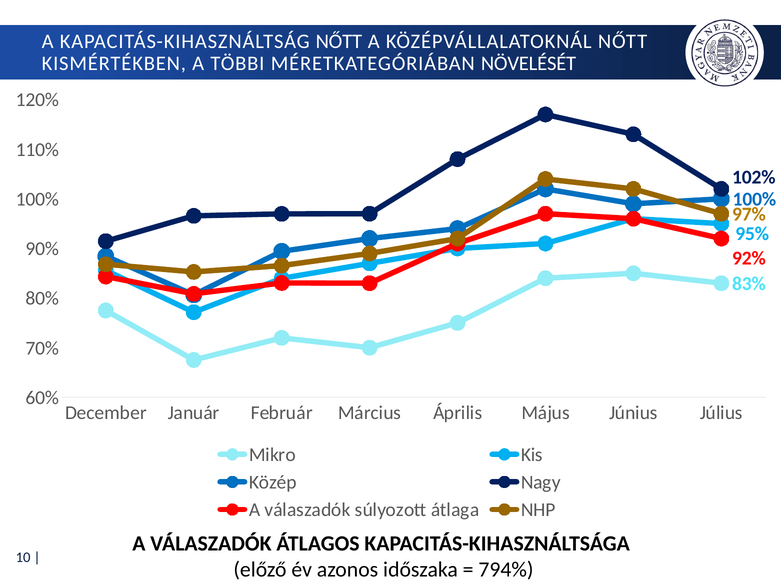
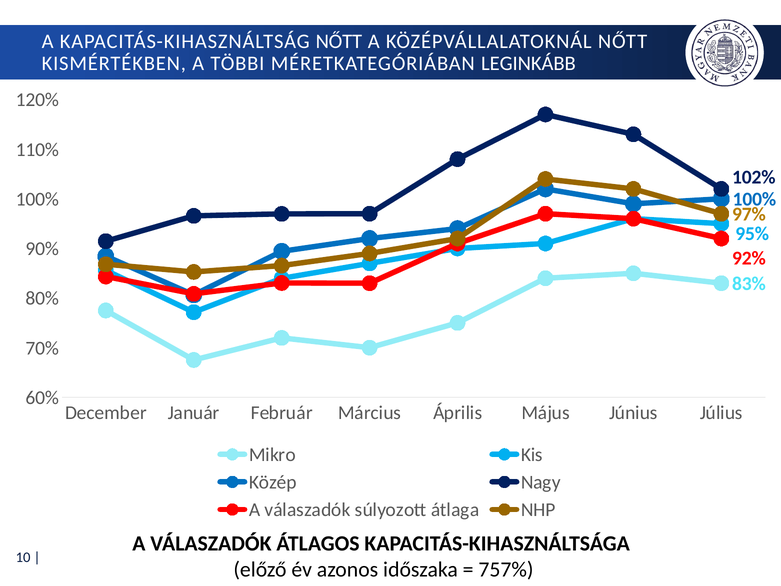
NÖVELÉSÉT: NÖVELÉSÉT -> LEGINKÁBB (528, 64)
794%: 794% -> 757% (506, 569)
